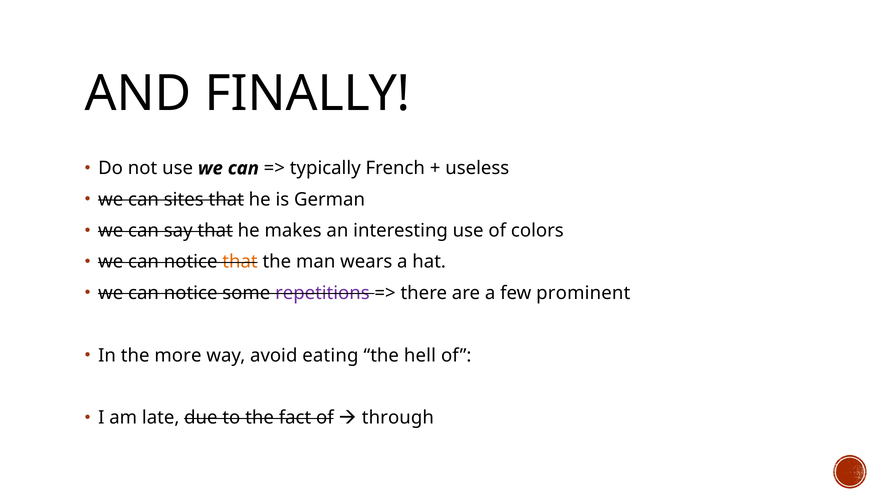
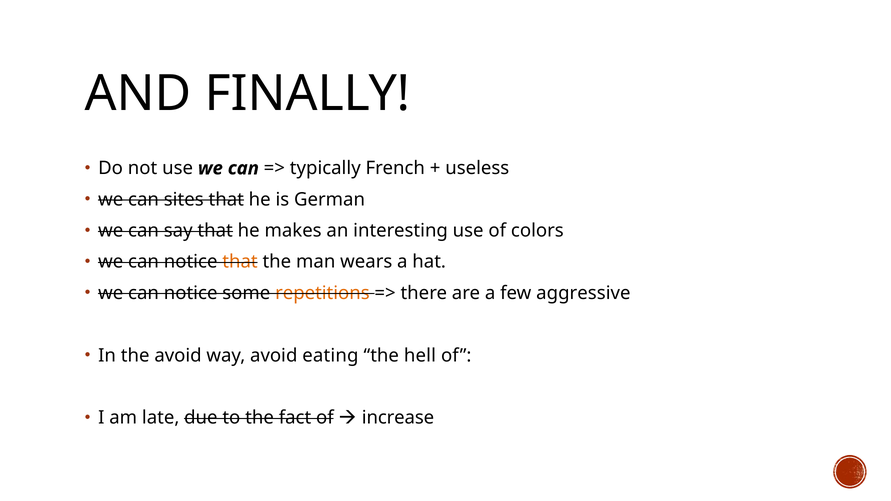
repetitions colour: purple -> orange (322, 293)
prominent: prominent -> aggressive (583, 293)
the more: more -> avoid (178, 356)
through: through -> increase (398, 418)
